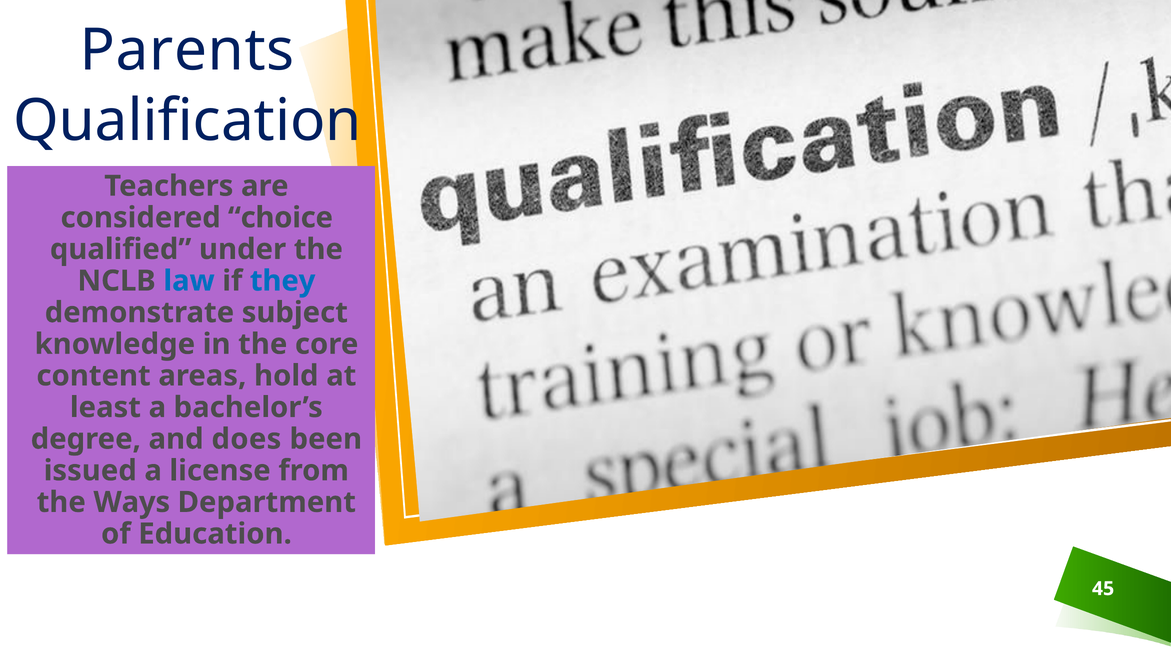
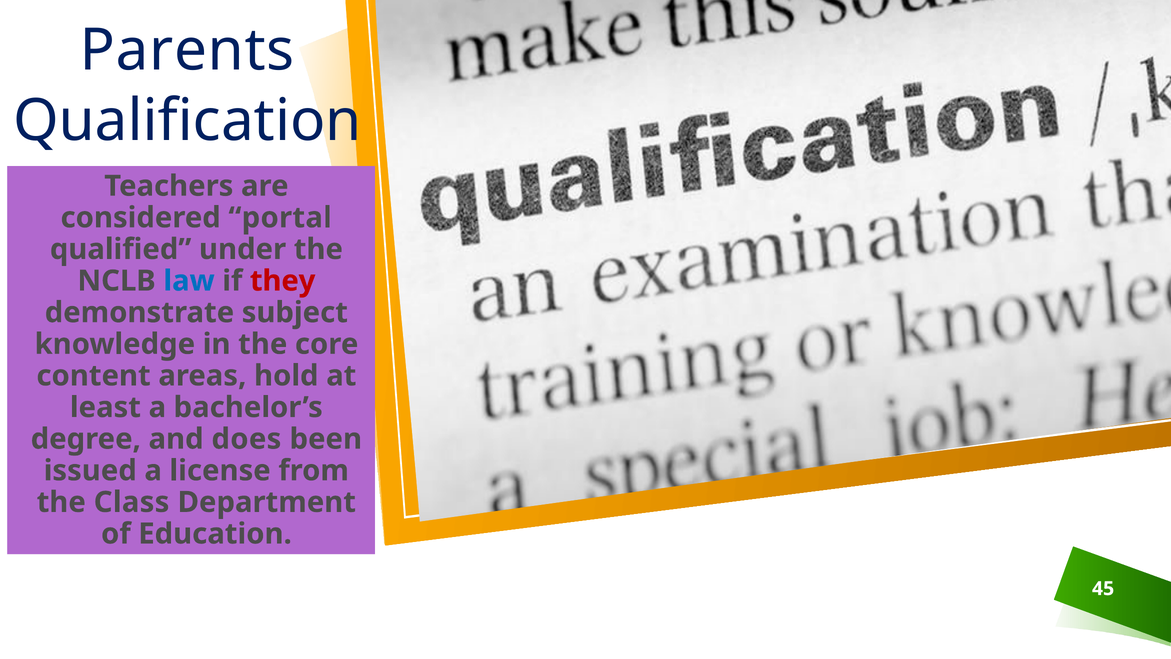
choice: choice -> portal (280, 218)
they colour: blue -> red (283, 281)
Ways: Ways -> Class (132, 502)
